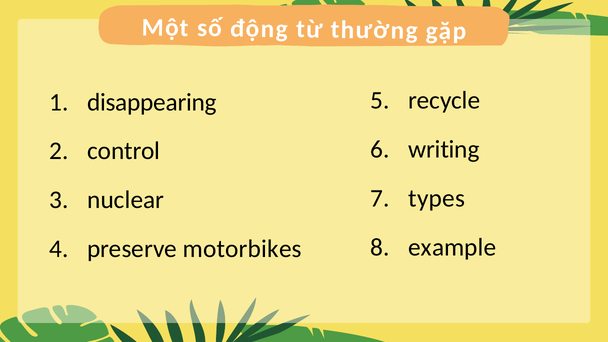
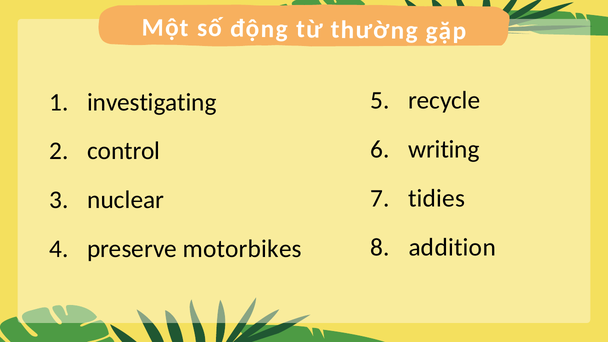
disappearing: disappearing -> investigating (152, 102)
types: types -> tidies (437, 198)
example: example -> addition (452, 247)
